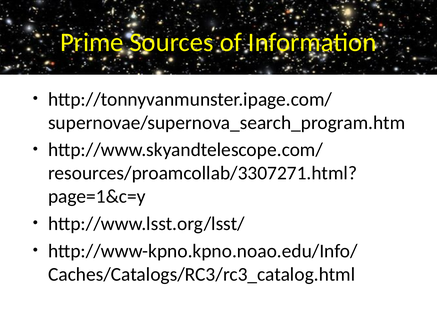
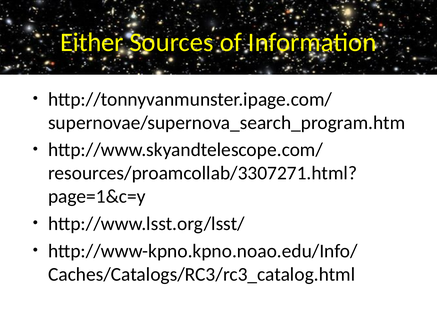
Prime: Prime -> Either (92, 42)
